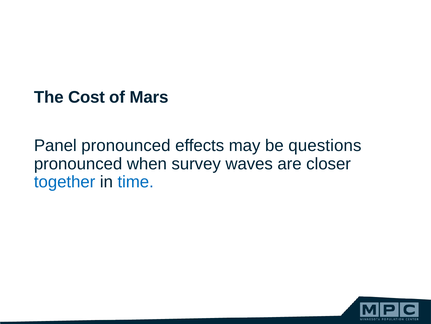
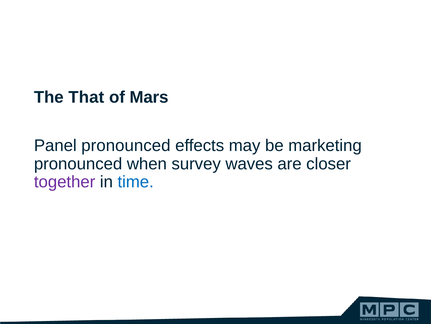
Cost: Cost -> That (86, 97)
questions: questions -> marketing (325, 145)
together colour: blue -> purple (65, 182)
